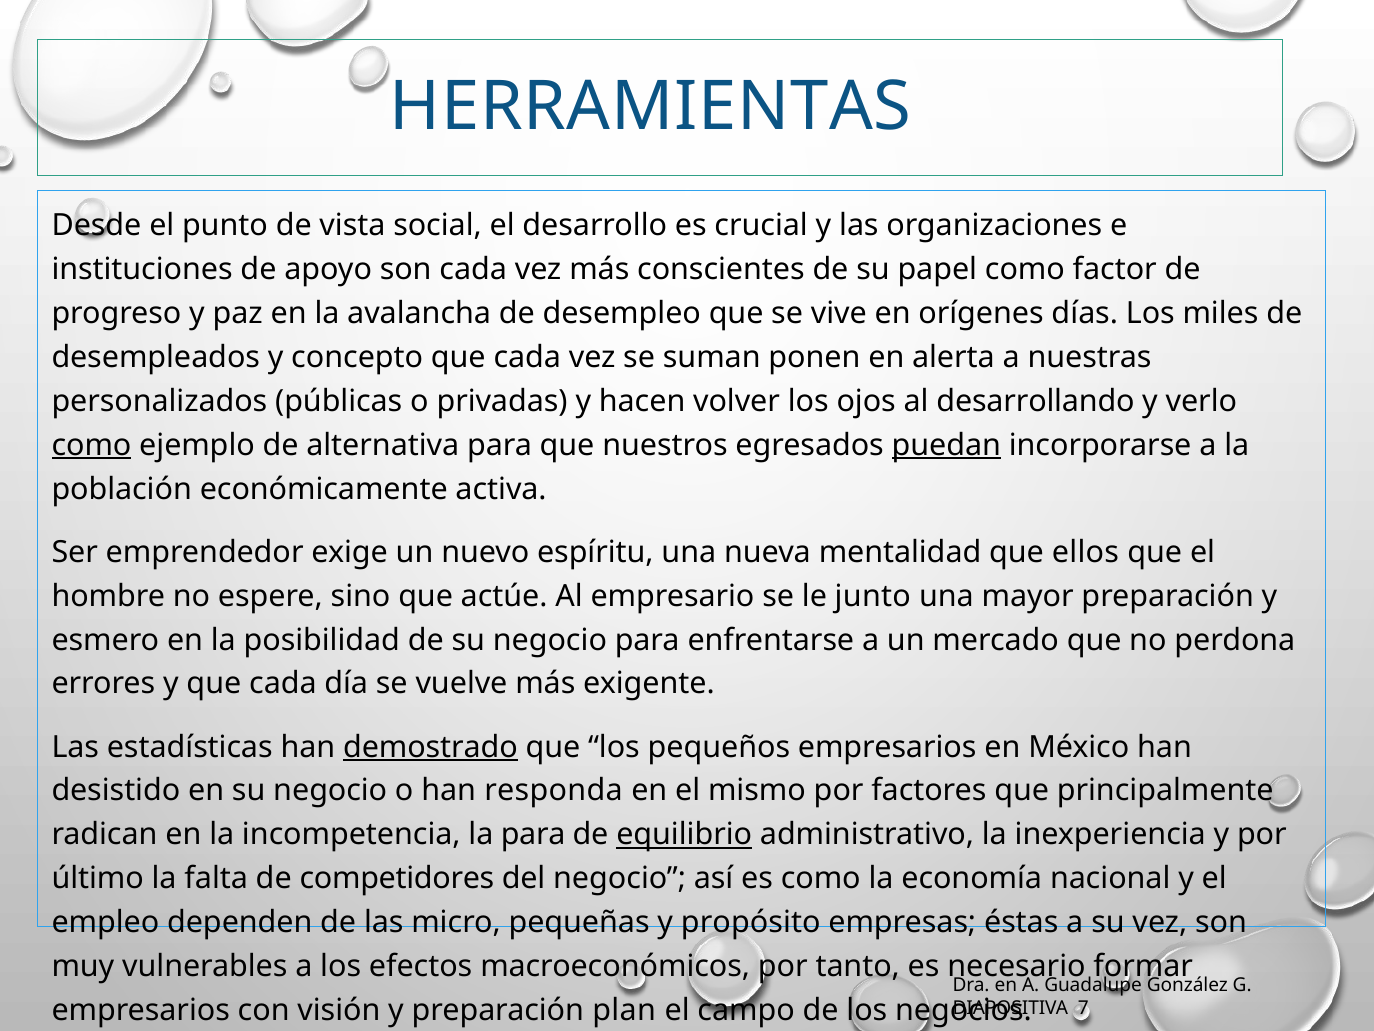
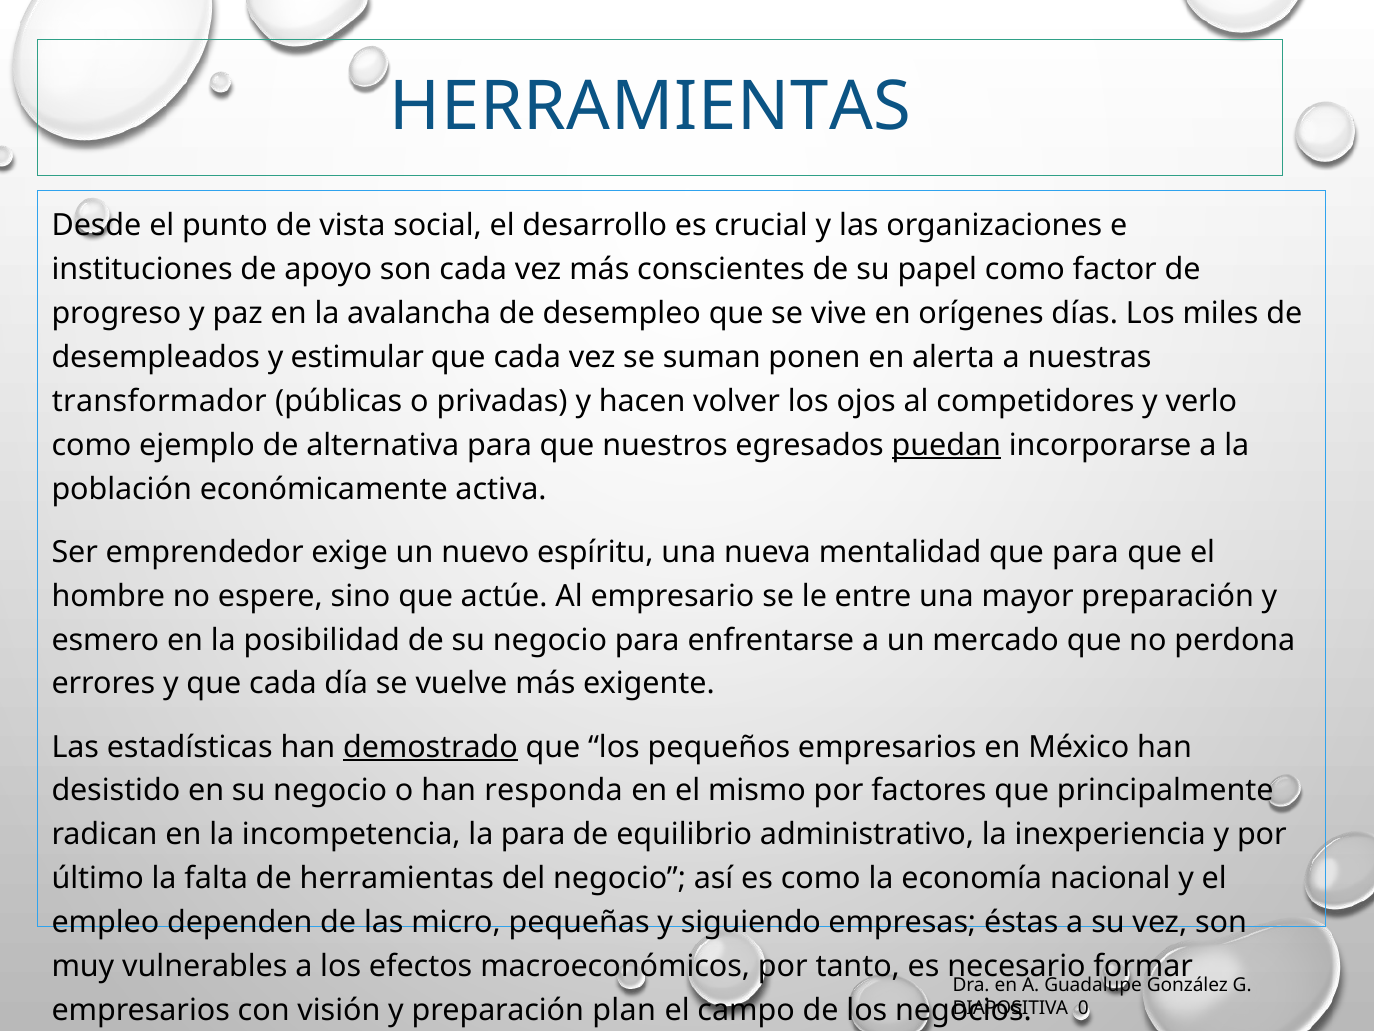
concepto: concepto -> estimular (357, 357)
personalizados: personalizados -> transformador (159, 401)
desarrollando: desarrollando -> competidores (1035, 401)
como underline: present -> none (91, 445)
que ellos: ellos -> para (1086, 552)
junto: junto -> entre (873, 596)
equilibrio underline: present -> none (684, 834)
de competidores: competidores -> herramientas (397, 878)
propósito: propósito -> siguiendo (751, 922)
7: 7 -> 0 (1083, 1007)
